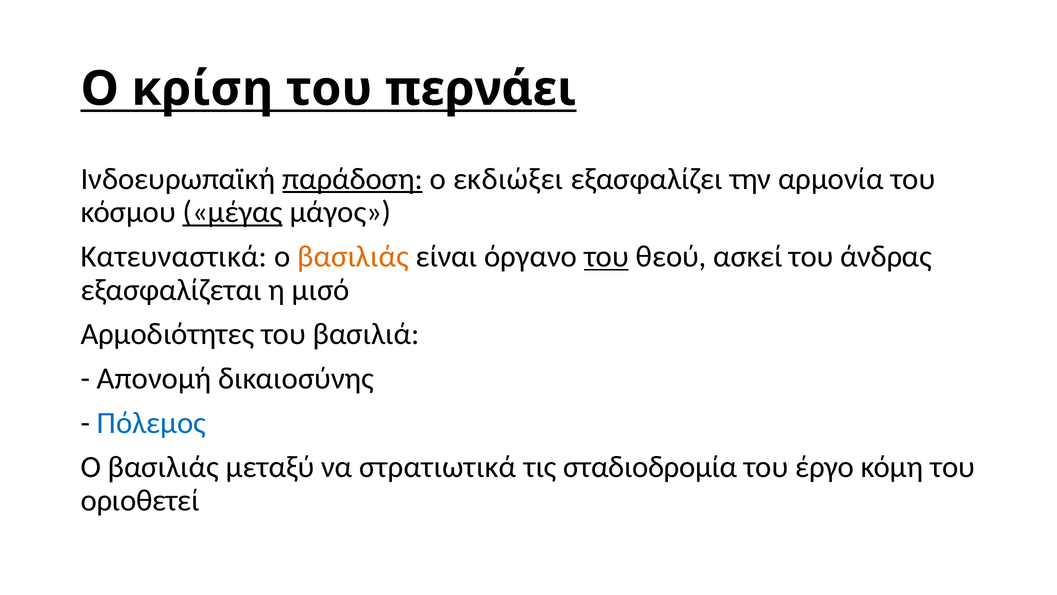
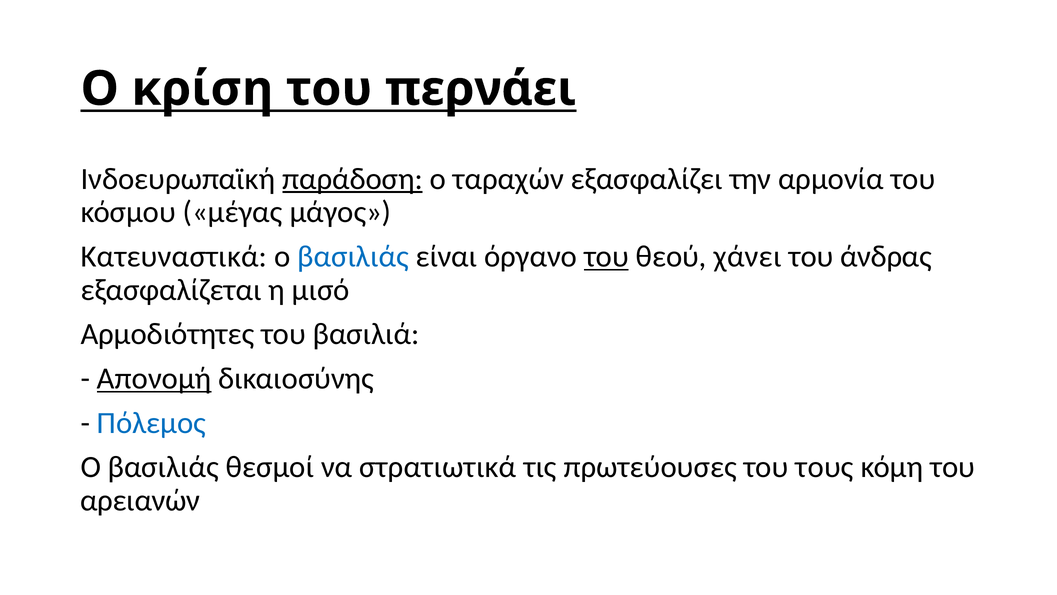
εκδιώξει: εκδιώξει -> ταραχών (508, 179)
μέγας underline: present -> none (233, 212)
βασιλιάς colour: orange -> blue (353, 256)
ασκεί: ασκεί -> χάνει (748, 256)
Απονομή underline: none -> present (154, 378)
μεταξύ: μεταξύ -> θεσμοί (270, 467)
σταδιοδρομία: σταδιοδρομία -> πρωτεύουσες (650, 467)
έργο: έργο -> τους (824, 467)
οριοθετεί: οριοθετεί -> αρειανών (140, 500)
